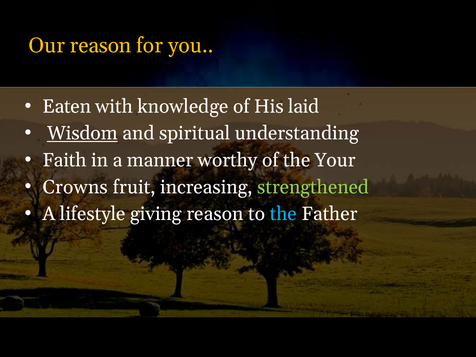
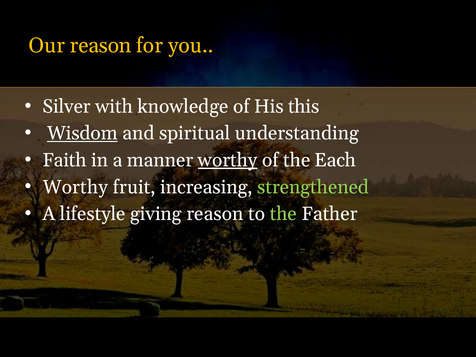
Eaten: Eaten -> Silver (67, 106)
laid: laid -> this (304, 106)
worthy underline: none -> present (228, 160)
Your: Your -> Each (335, 160)
Crowns: Crowns -> Worthy (75, 187)
the colour: light blue -> light green (283, 214)
